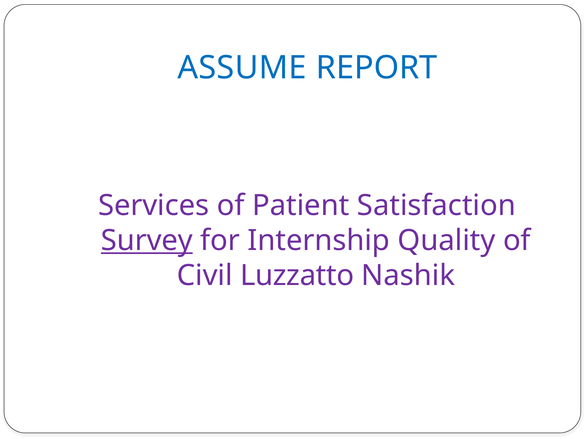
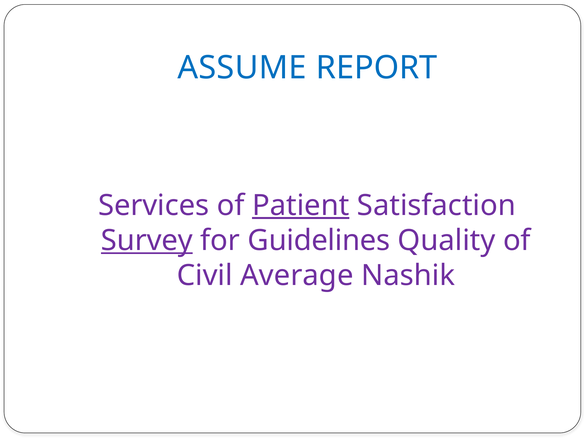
Patient underline: none -> present (301, 205)
Internship: Internship -> Guidelines (319, 240)
Luzzatto: Luzzatto -> Average (297, 275)
